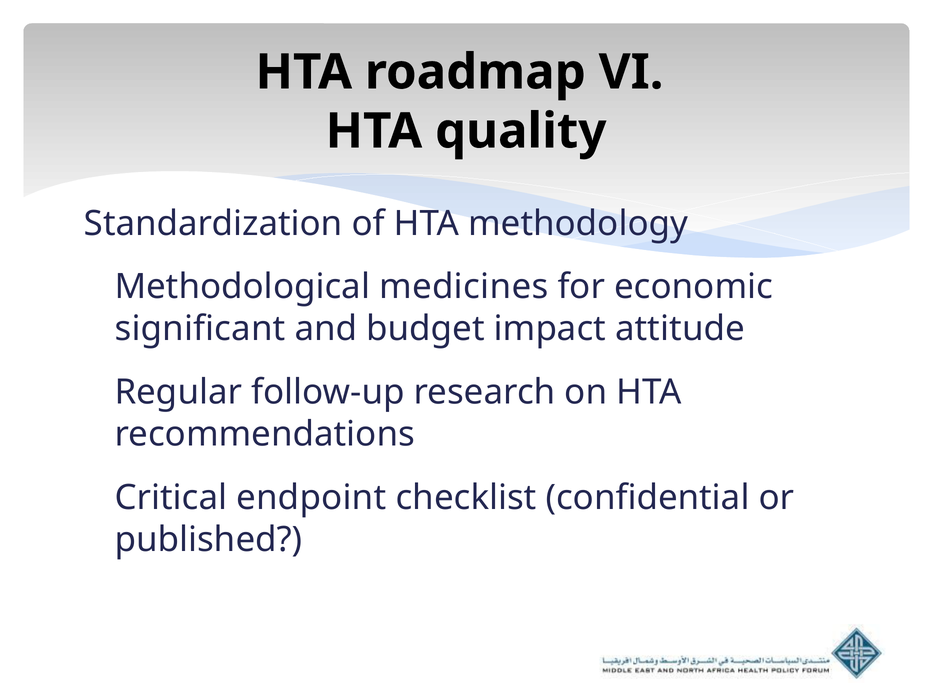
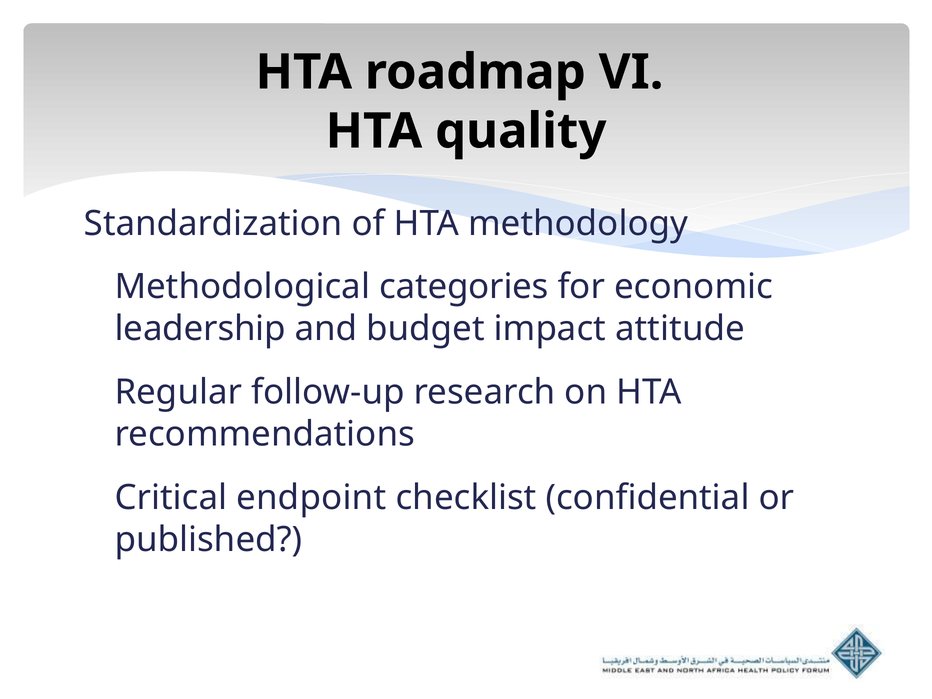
medicines: medicines -> categories (464, 287)
significant: significant -> leadership (200, 329)
